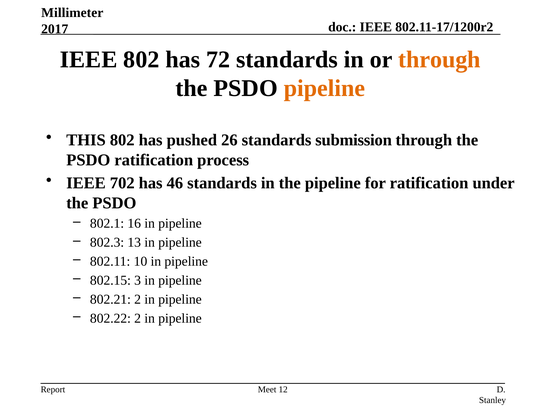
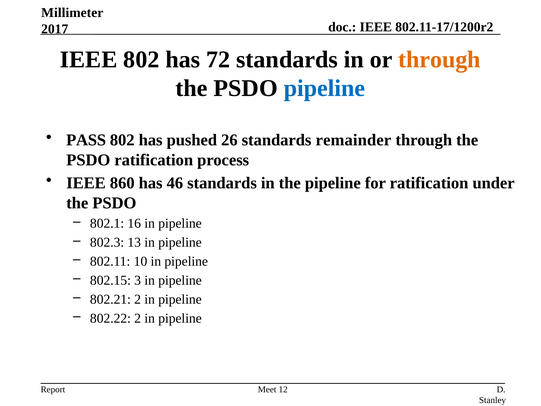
pipeline colour: orange -> blue (324, 88)
THIS: THIS -> PASS (86, 140)
submission: submission -> remainder (353, 140)
702: 702 -> 860 (122, 183)
